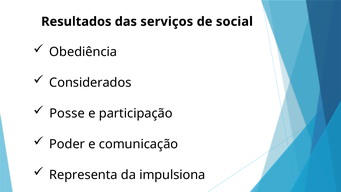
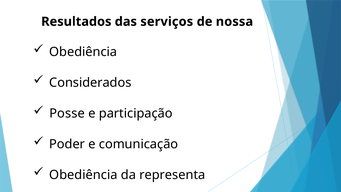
social: social -> nossa (234, 22)
Representa: Representa -> Obediência (83, 175)
impulsiona: impulsiona -> representa (172, 175)
